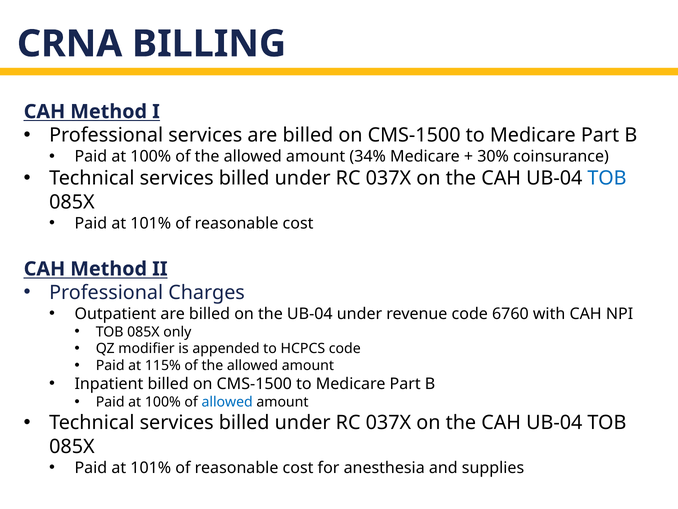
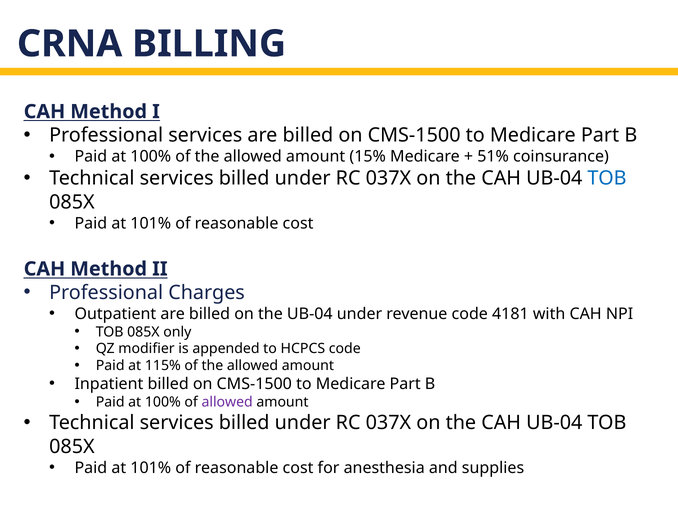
34%: 34% -> 15% (368, 157)
30%: 30% -> 51% (493, 157)
6760: 6760 -> 4181 (510, 314)
allowed colour: blue -> purple (227, 402)
